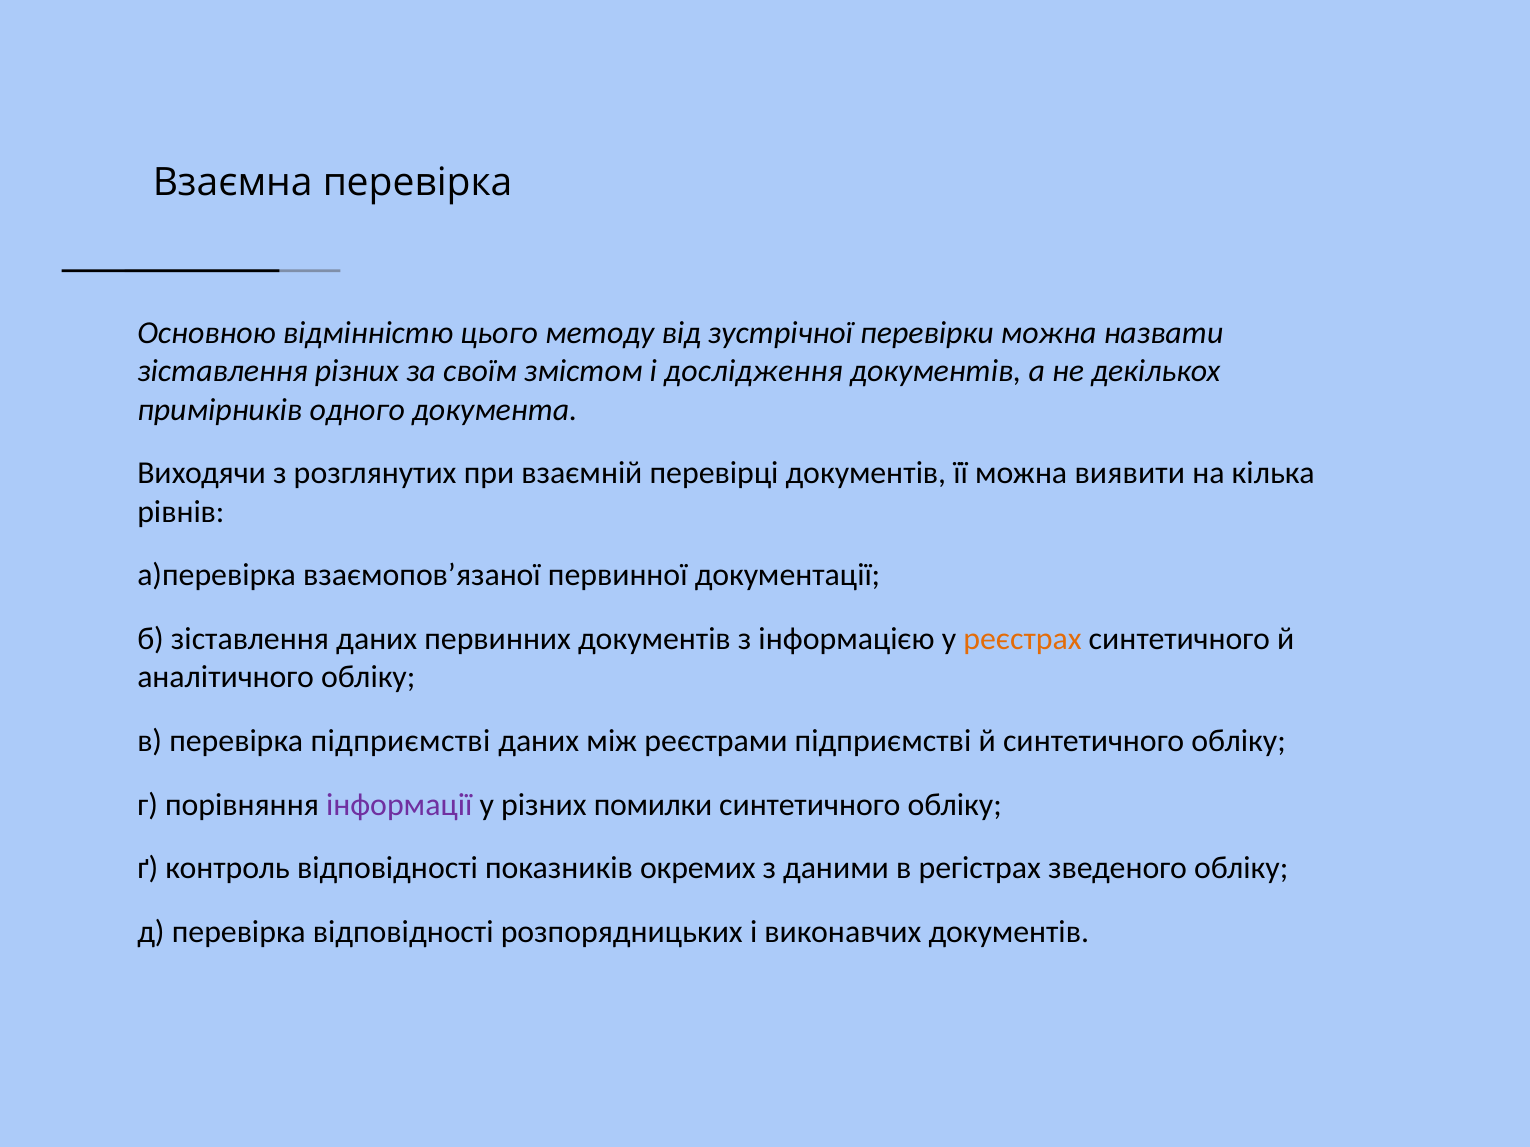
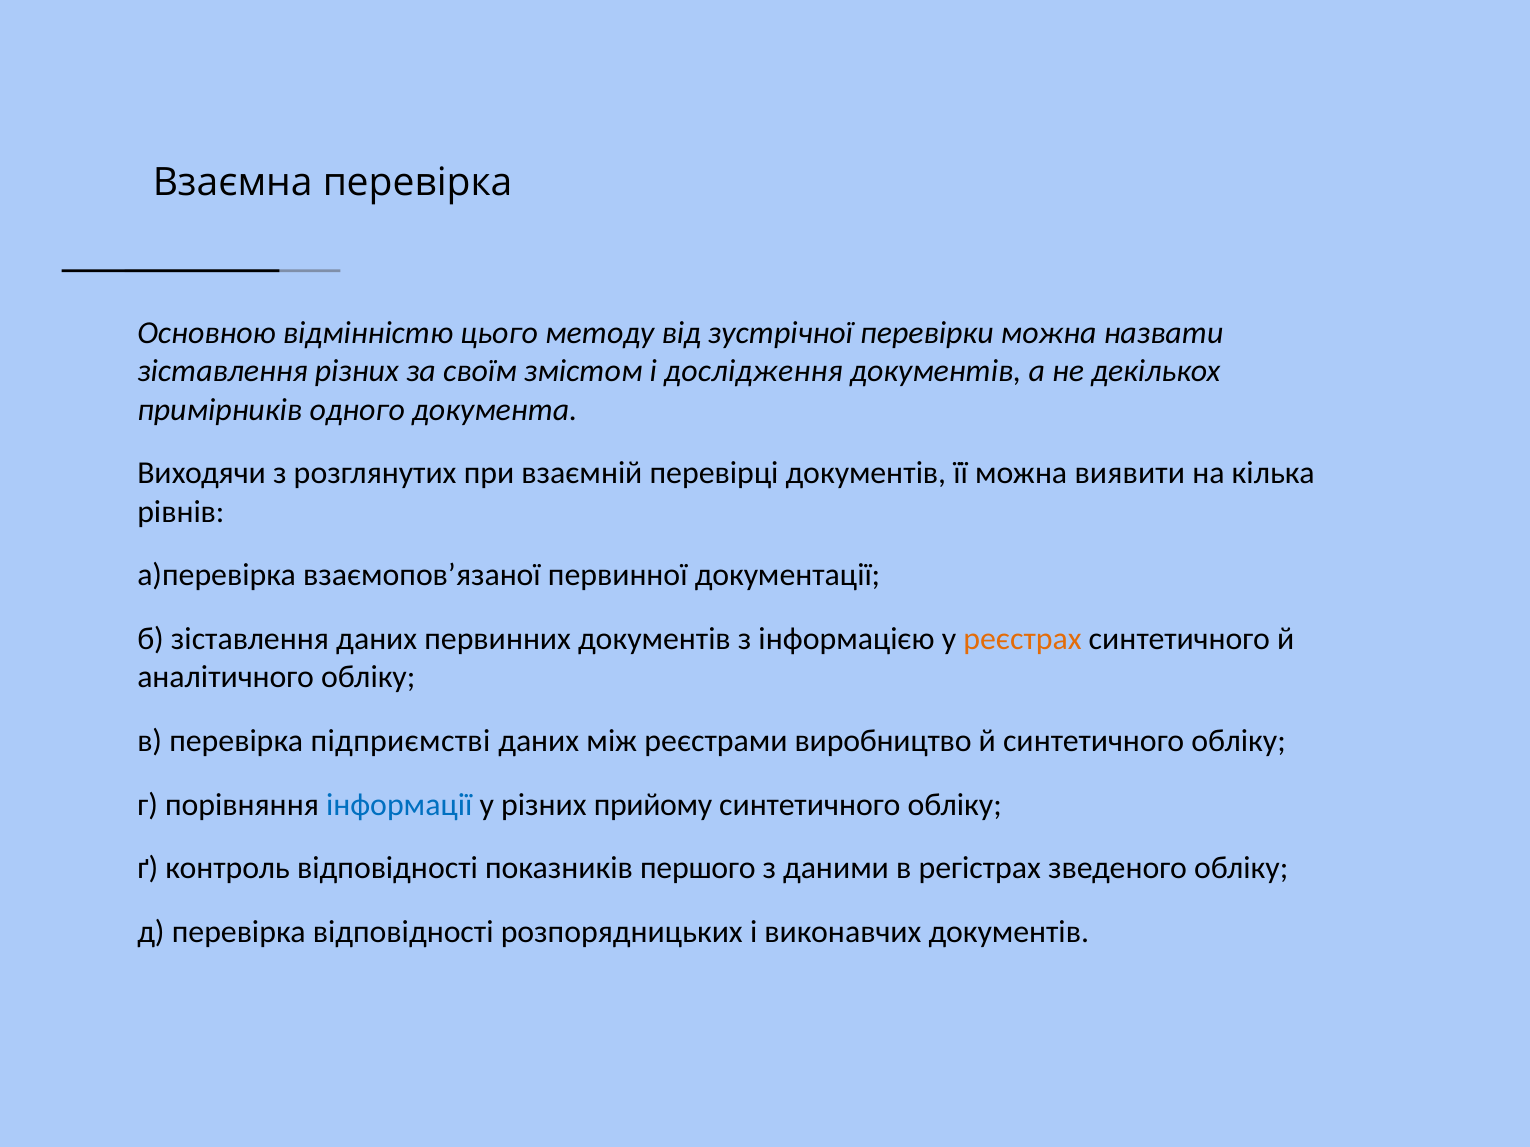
реєстрами підприємстві: підприємстві -> виробництво (883, 741)
інформації colour: purple -> blue (399, 805)
помилки: помилки -> прийому (653, 805)
окремих: окремих -> першого (698, 869)
